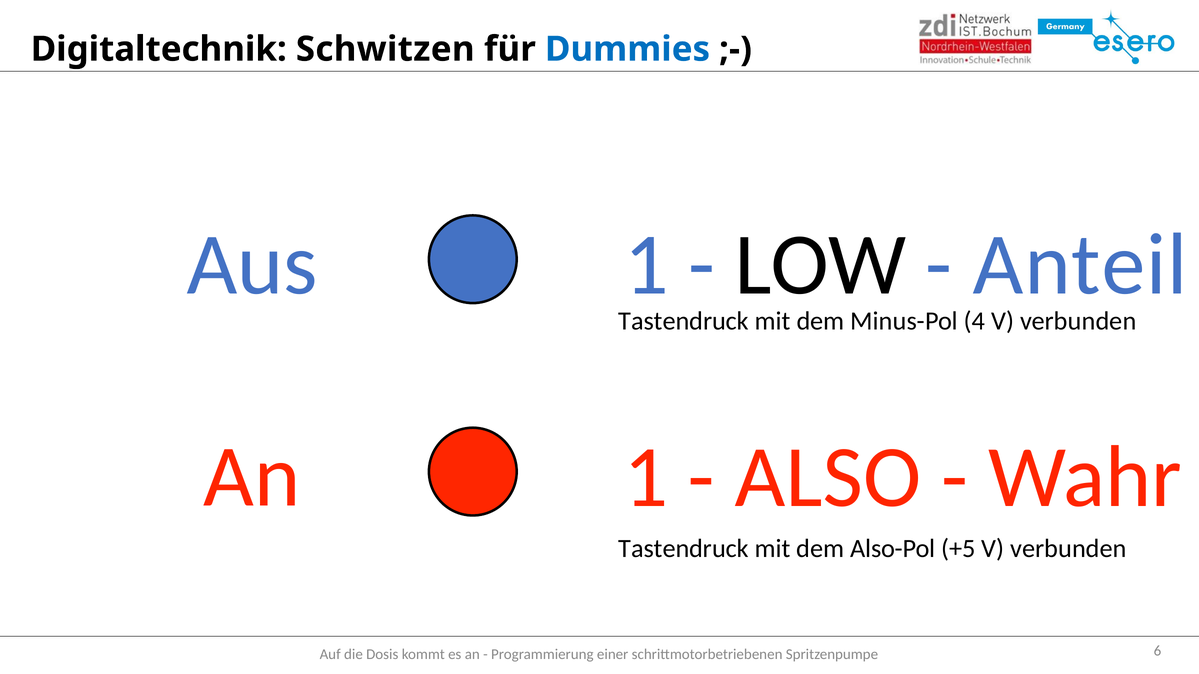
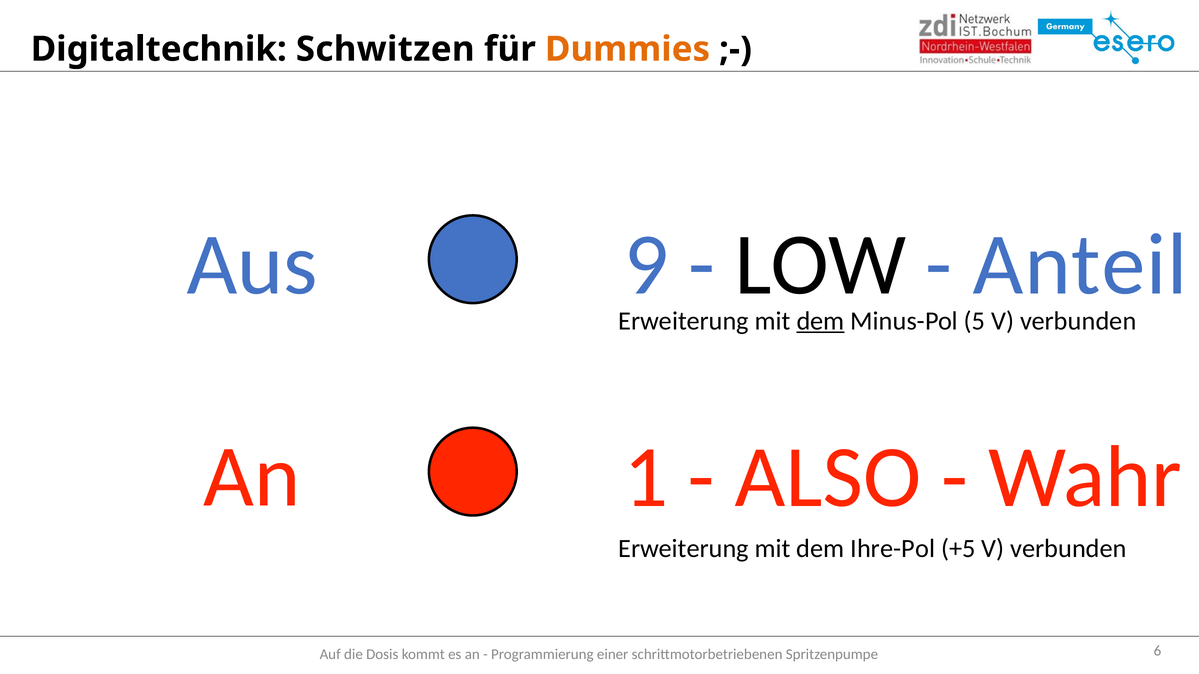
Dummies colour: blue -> orange (627, 49)
Aus 1: 1 -> 9 (646, 265)
Tastendruck: Tastendruck -> Erweiterung (684, 321)
dem underline: none -> present (820, 321)
4: 4 -> 5 (975, 321)
Tastendruck: Tastendruck -> Erweiterung (684, 549)
Also-Pol: Also-Pol -> Ihre-Pol (893, 549)
